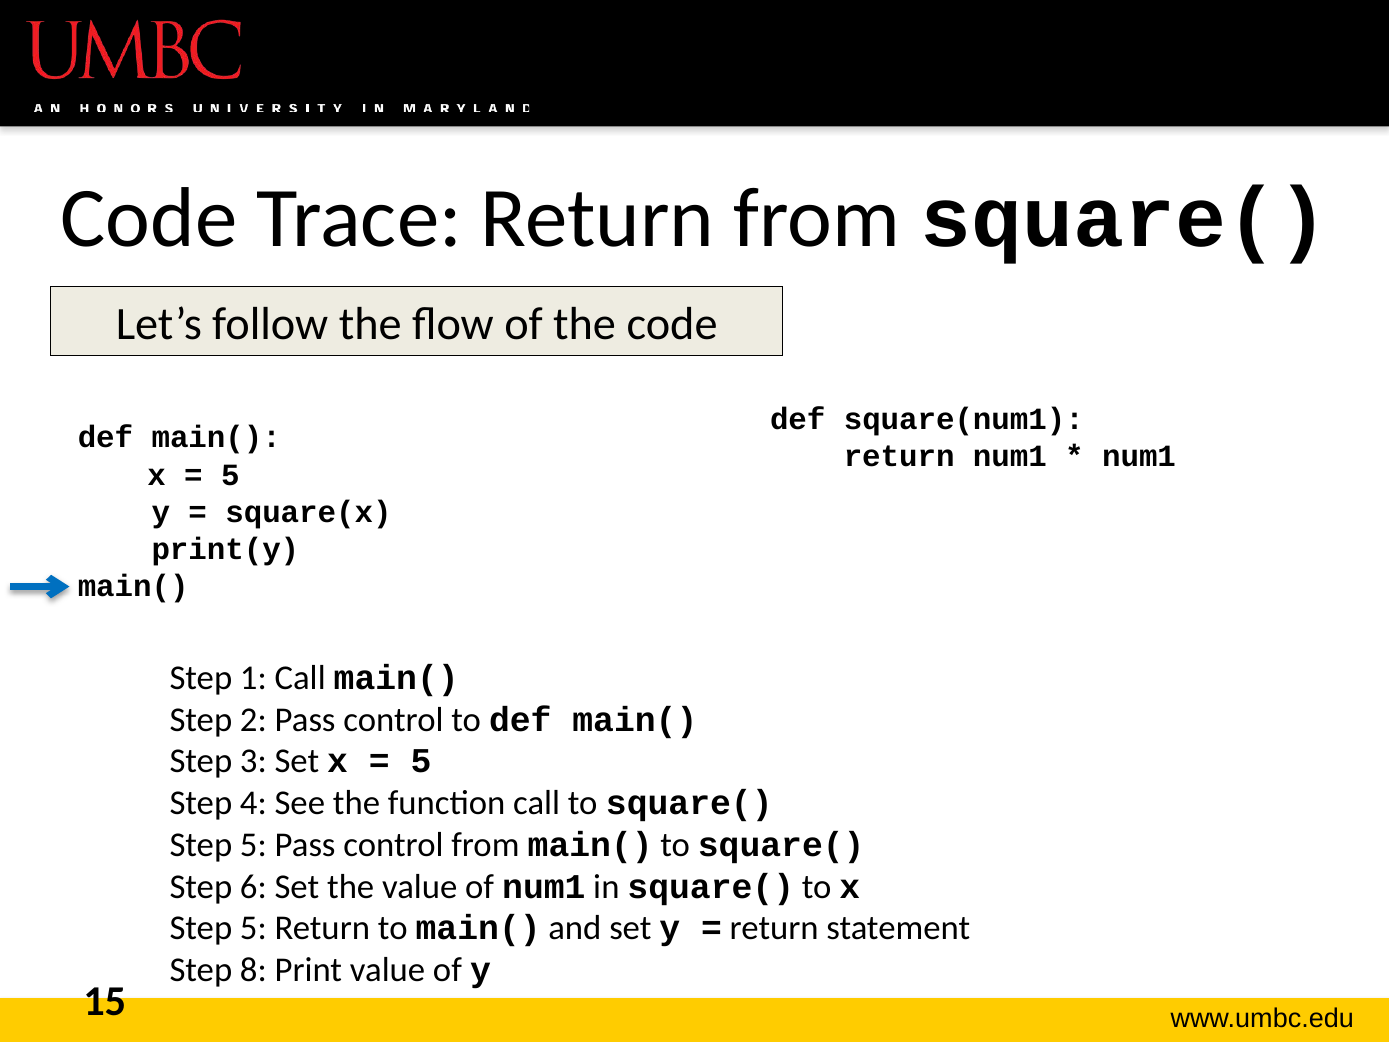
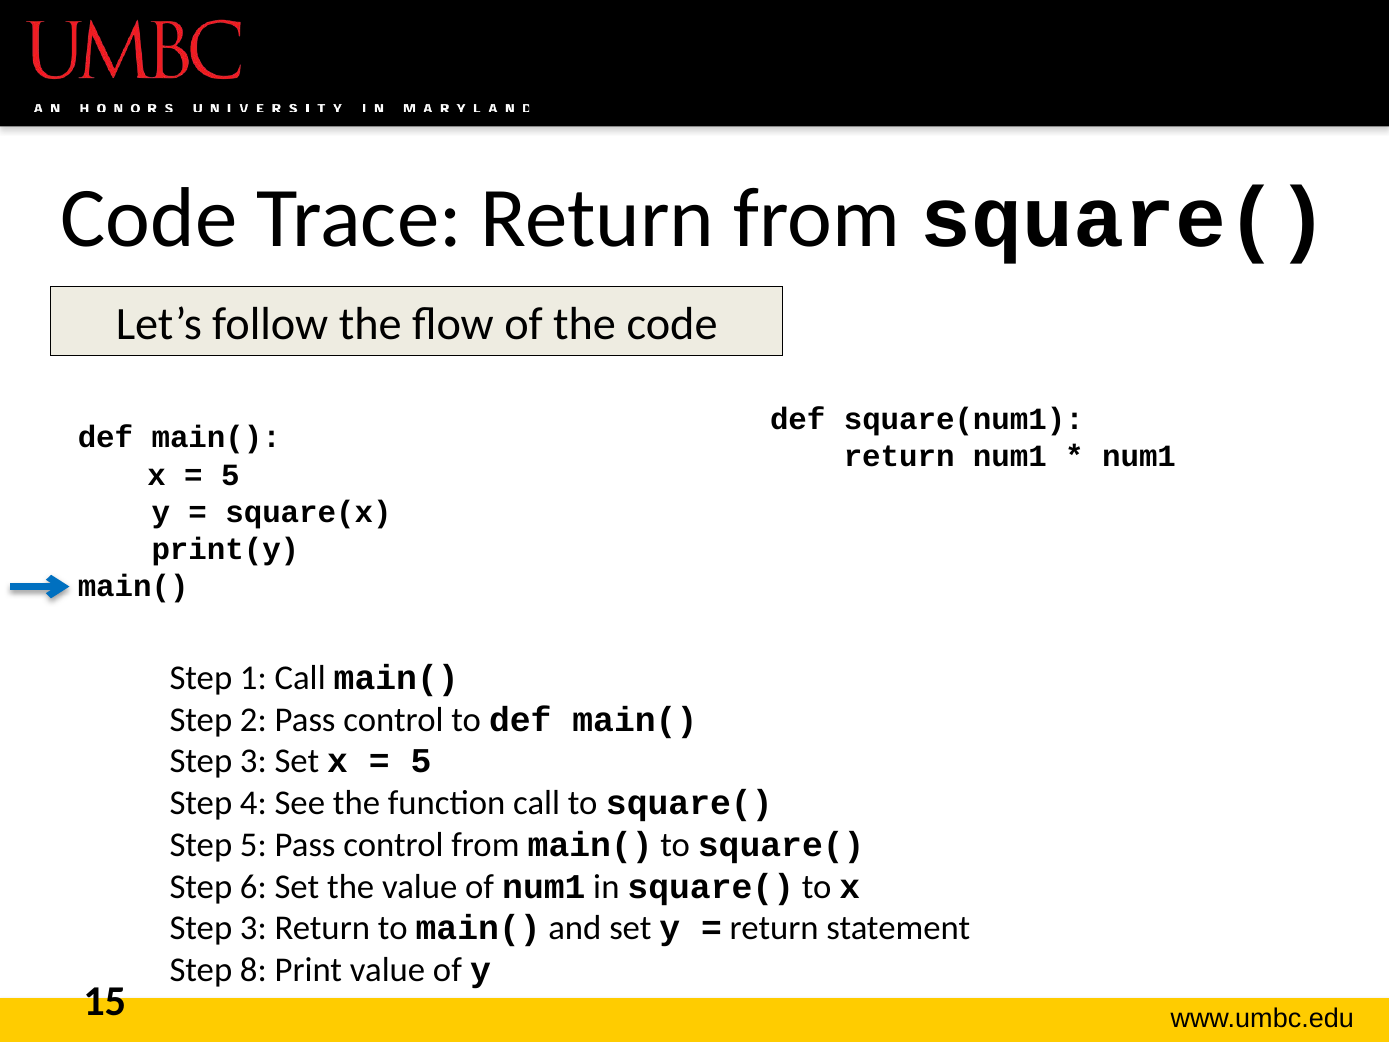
5: 5 -> 3 (253, 928)
